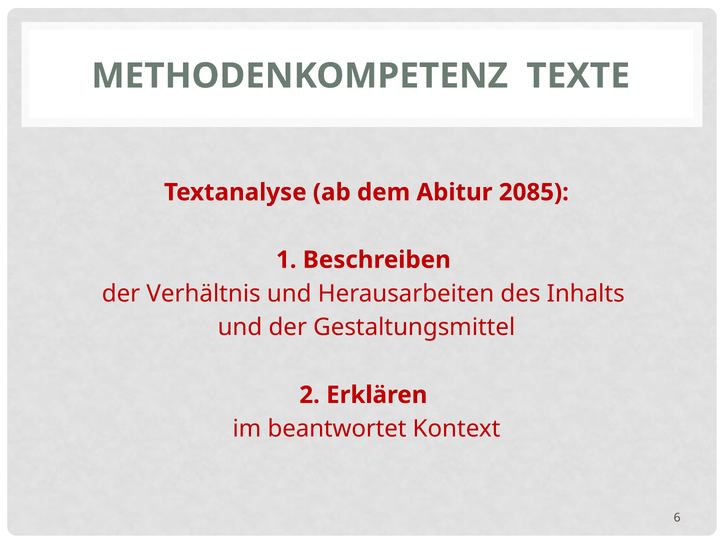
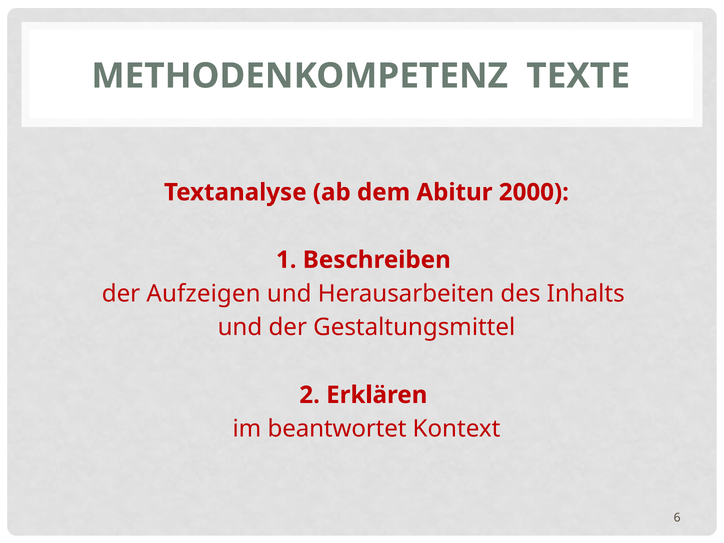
2085: 2085 -> 2000 (534, 192)
Verhältnis: Verhältnis -> Aufzeigen (204, 294)
